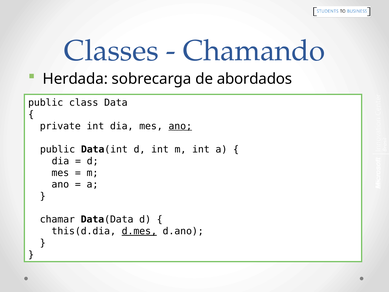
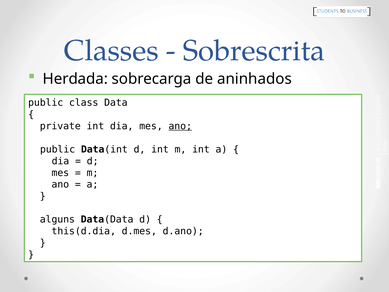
Chamando: Chamando -> Sobrescrita (254, 51)
abordados: abordados -> aninhados (254, 79)
chamar: chamar -> alguns (57, 219)
d.mes underline: present -> none (139, 231)
